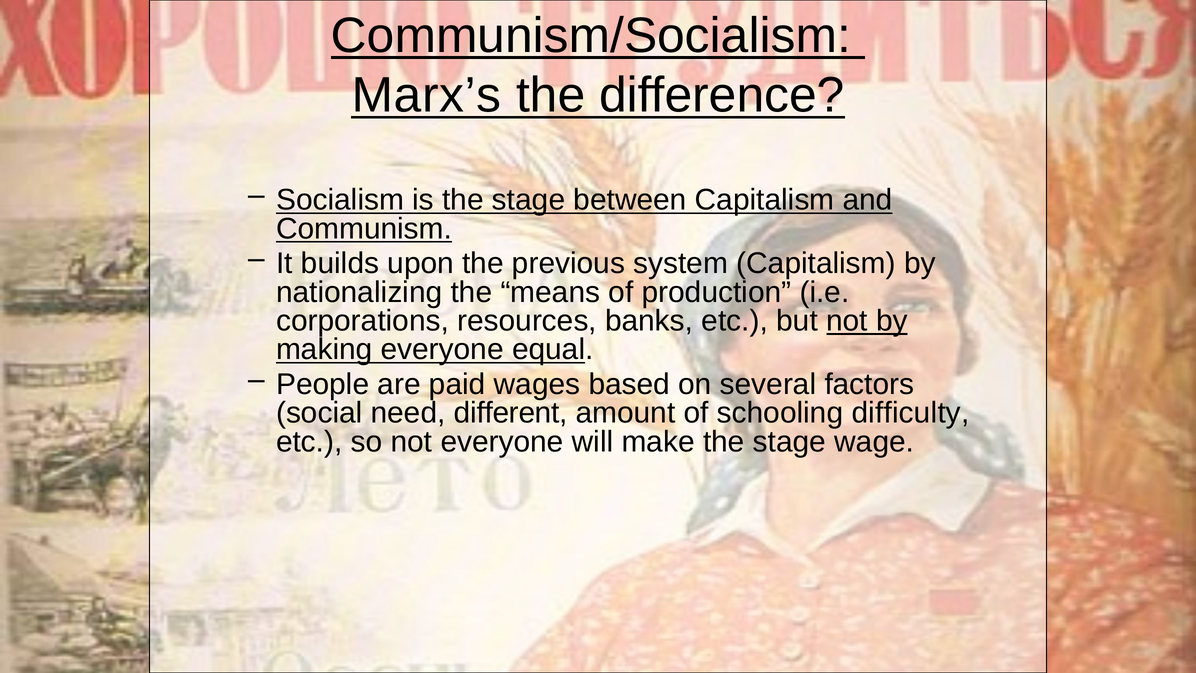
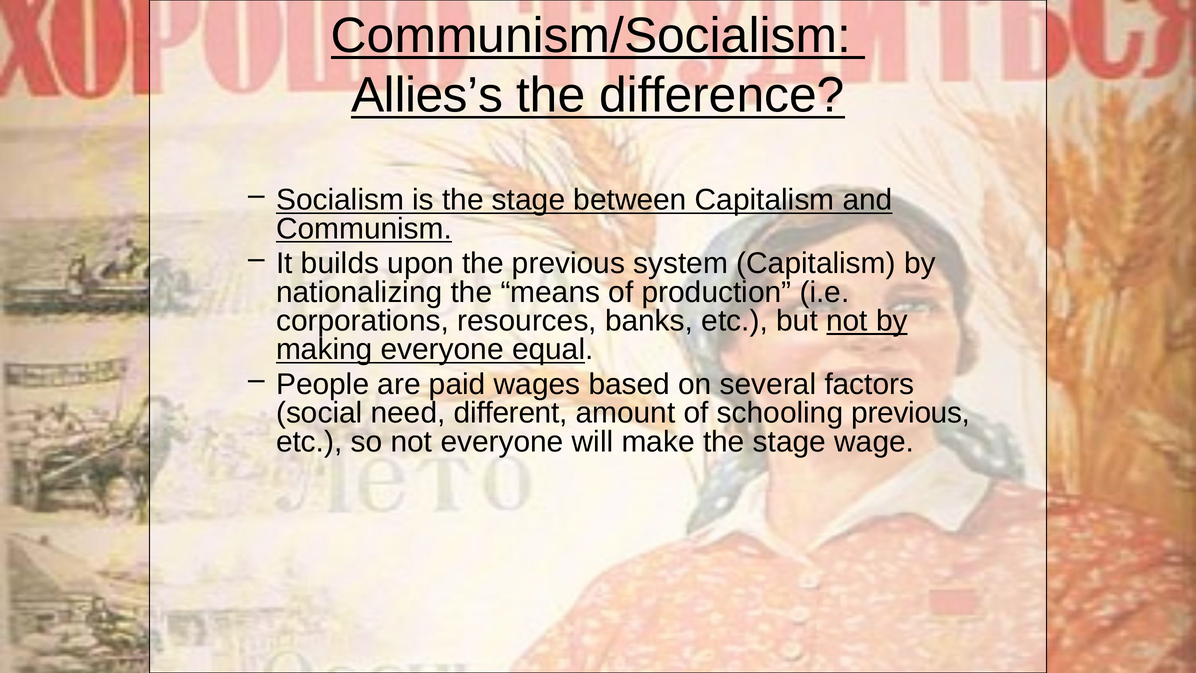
Marx’s: Marx’s -> Allies’s (427, 95)
schooling difficulty: difficulty -> previous (911, 413)
